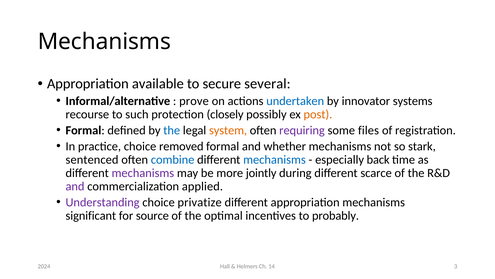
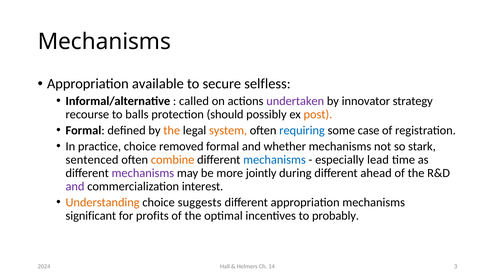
several: several -> selfless (267, 84)
prove: prove -> called (194, 101)
undertaken colour: blue -> purple (295, 101)
systems: systems -> strategy (413, 101)
such: such -> balls (137, 114)
closely: closely -> should (225, 114)
the colour: blue -> orange (172, 130)
requiring colour: purple -> blue (302, 130)
files: files -> case (369, 130)
combine colour: blue -> orange (173, 159)
back: back -> lead (378, 159)
scarce: scarce -> ahead (376, 173)
applied: applied -> interest (203, 186)
Understanding colour: purple -> orange (103, 202)
privatize: privatize -> suggests (200, 202)
source: source -> profits (152, 215)
